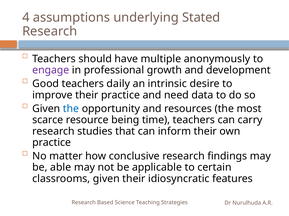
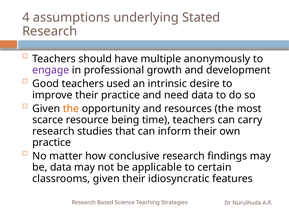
daily: daily -> used (118, 84)
the colour: blue -> orange (71, 109)
be able: able -> data (61, 168)
